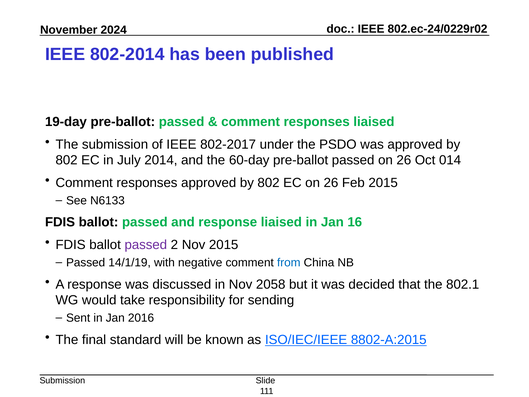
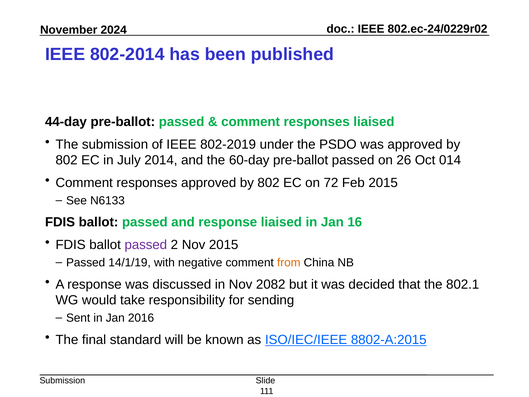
19-day: 19-day -> 44-day (66, 122)
802-2017: 802-2017 -> 802-2019 (228, 144)
EC on 26: 26 -> 72 (331, 183)
from colour: blue -> orange (289, 262)
2058: 2058 -> 2082 (271, 284)
